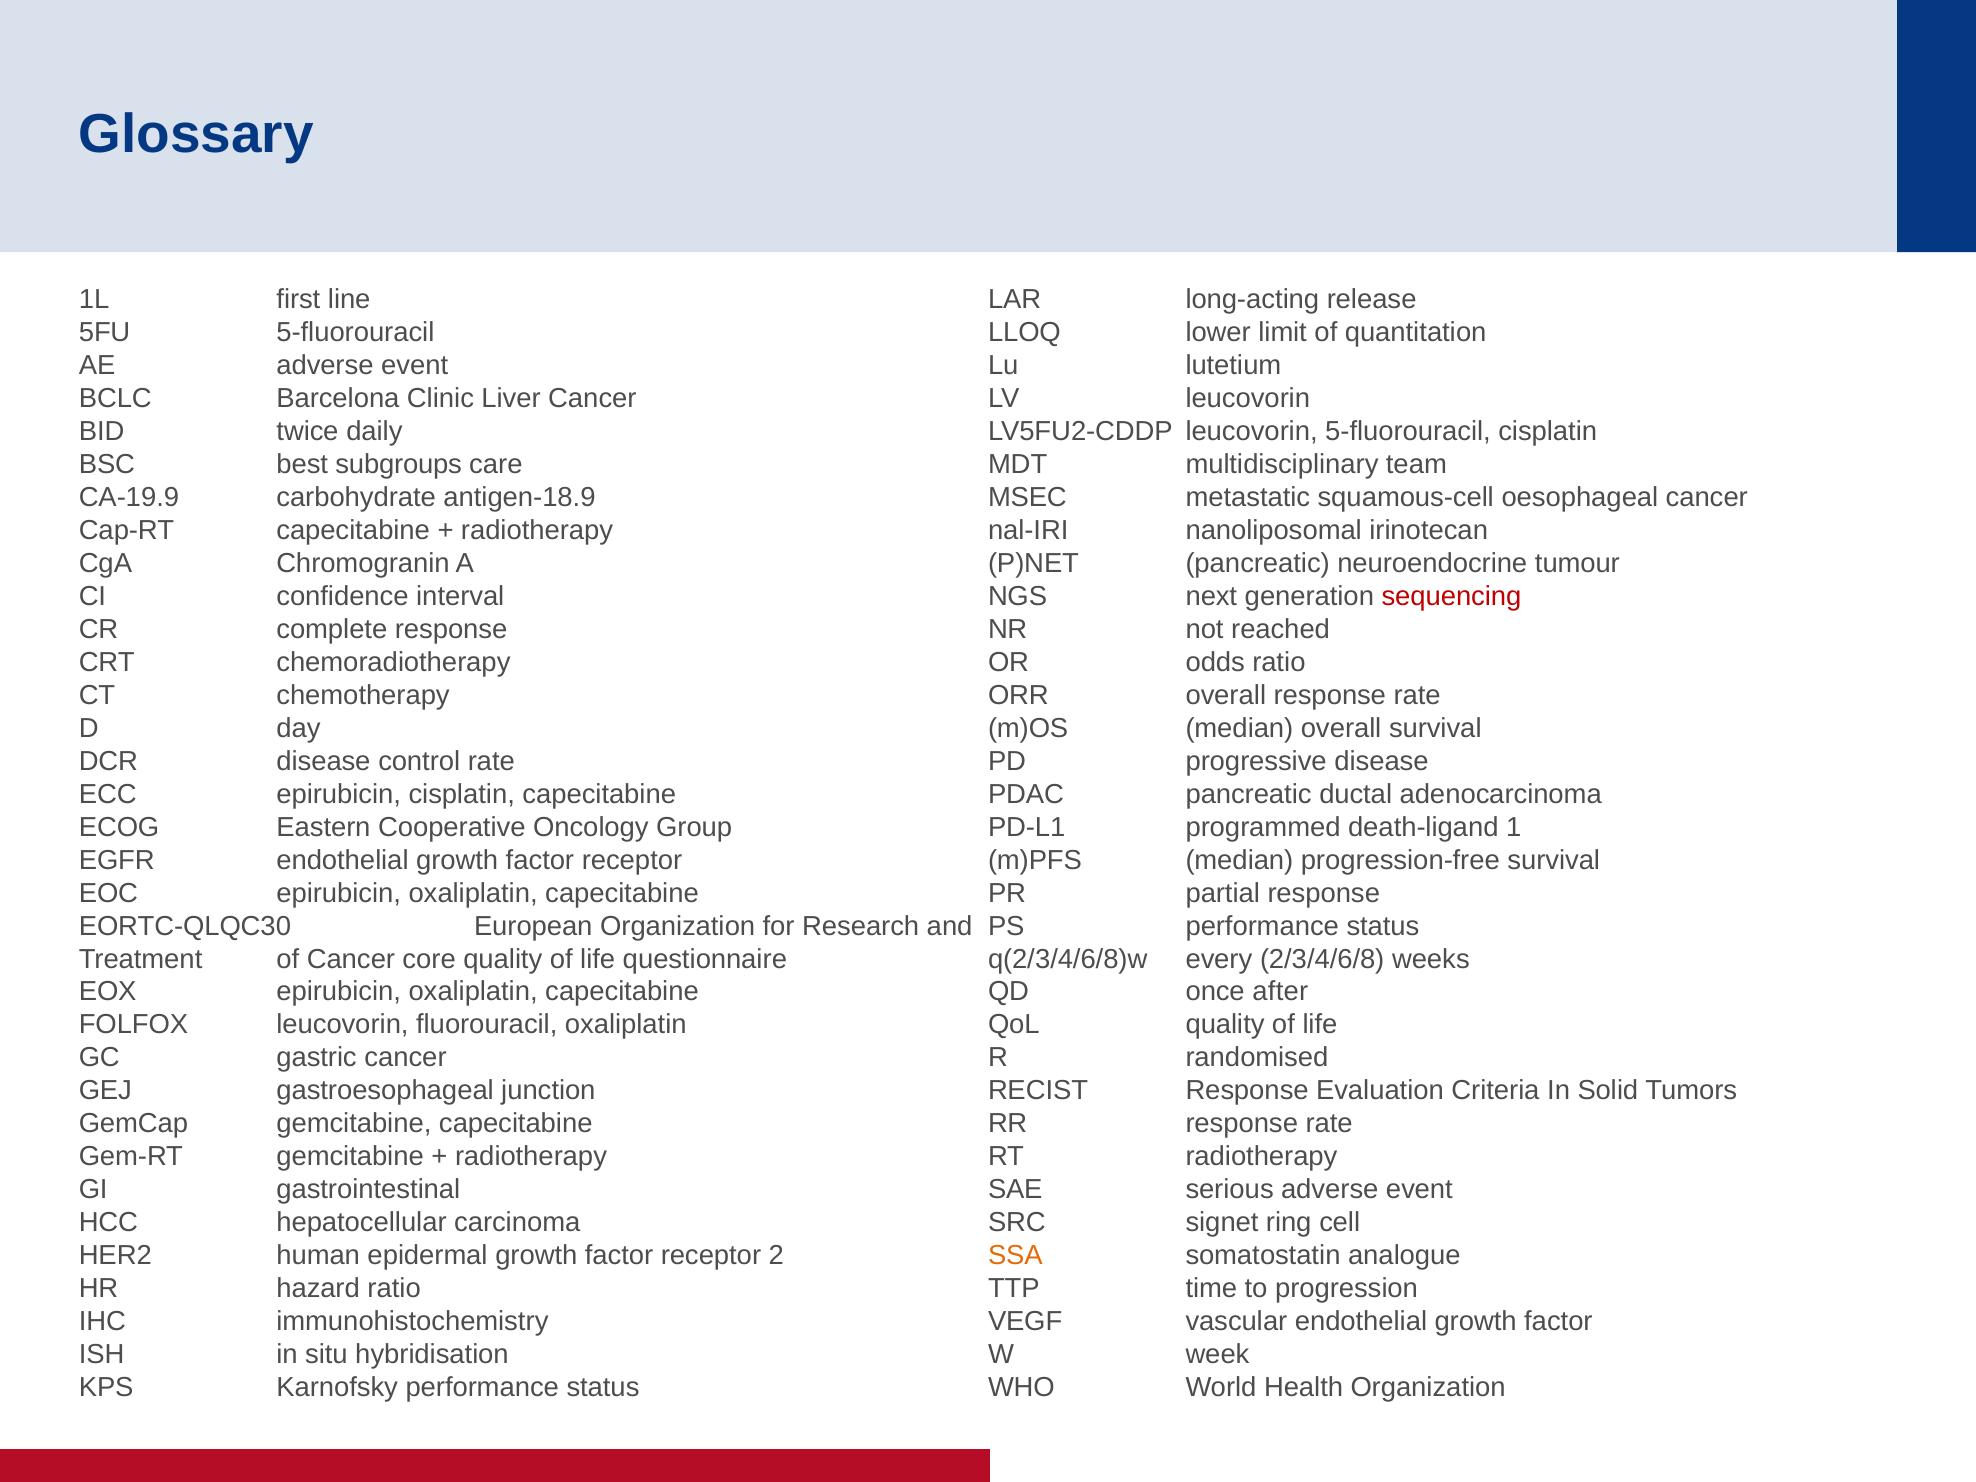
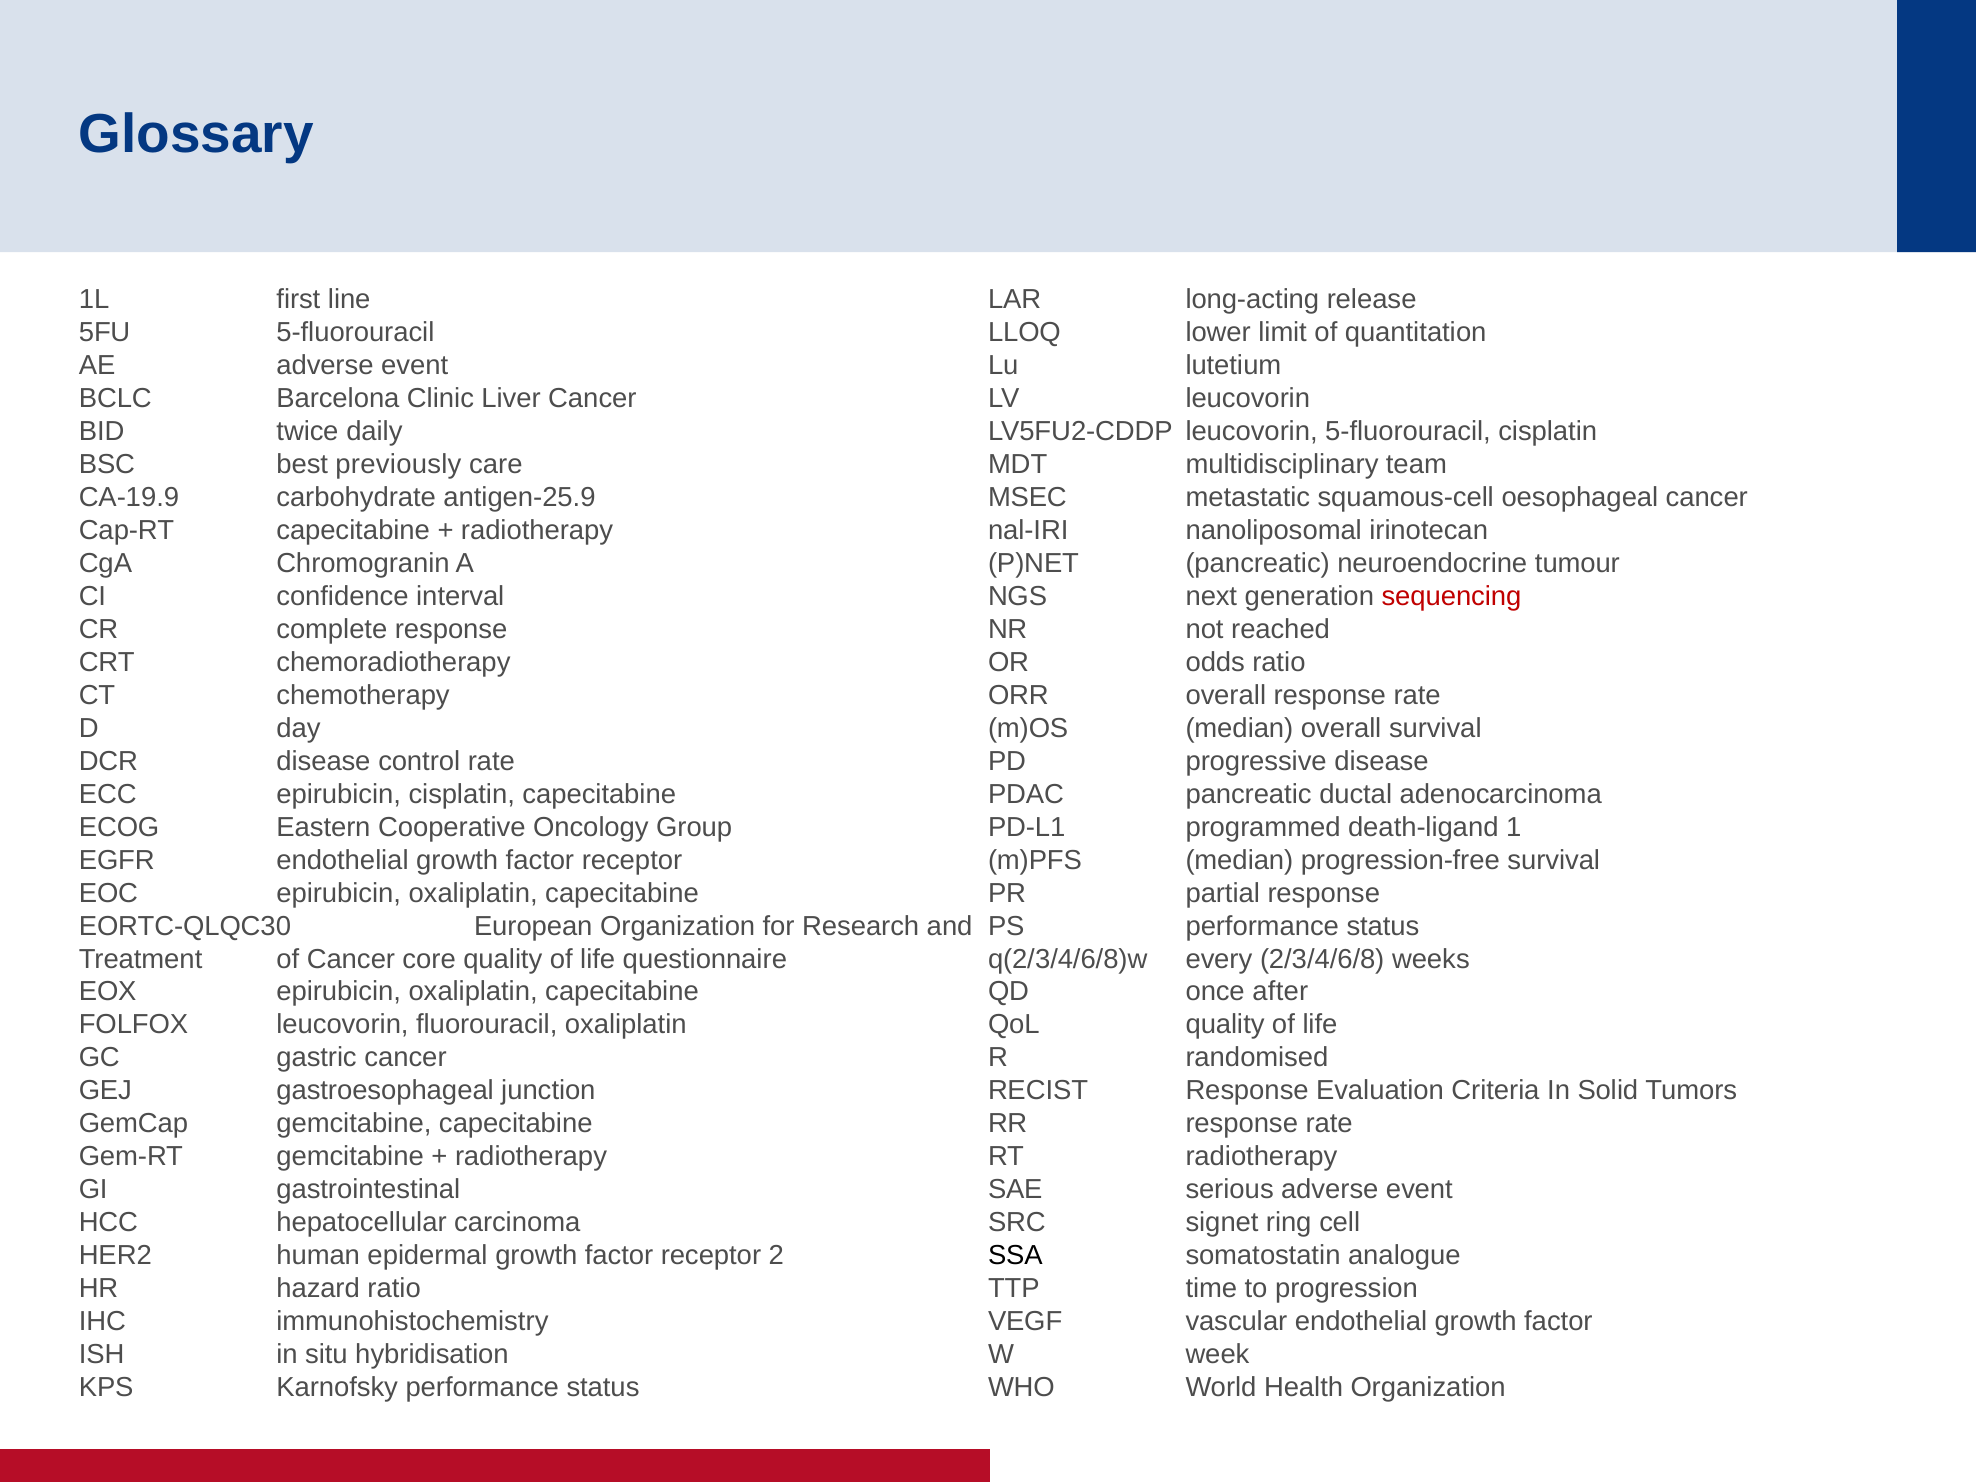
subgroups: subgroups -> previously (398, 464)
antigen-18.9: antigen-18.9 -> antigen-25.9 (520, 497)
SSA colour: orange -> black (1015, 1256)
